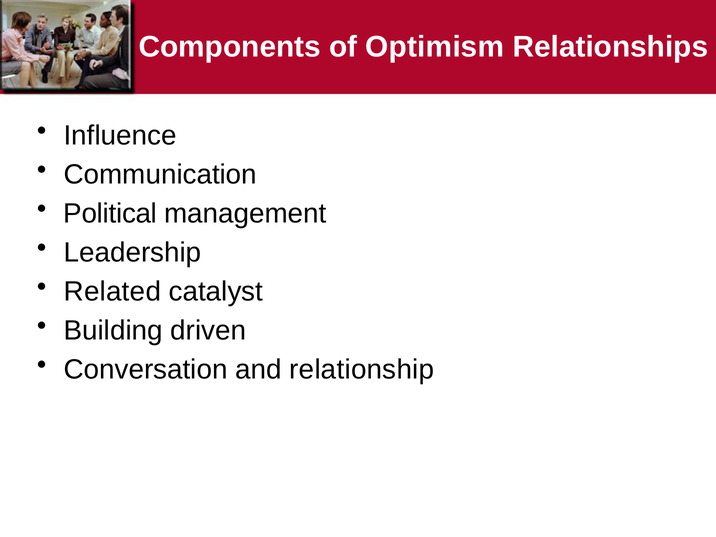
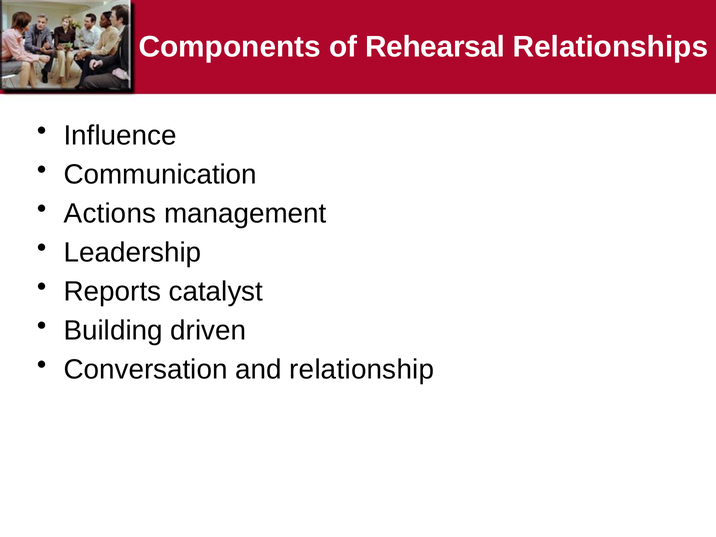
Optimism: Optimism -> Rehearsal (435, 47)
Political: Political -> Actions (110, 214)
Related: Related -> Reports (113, 292)
